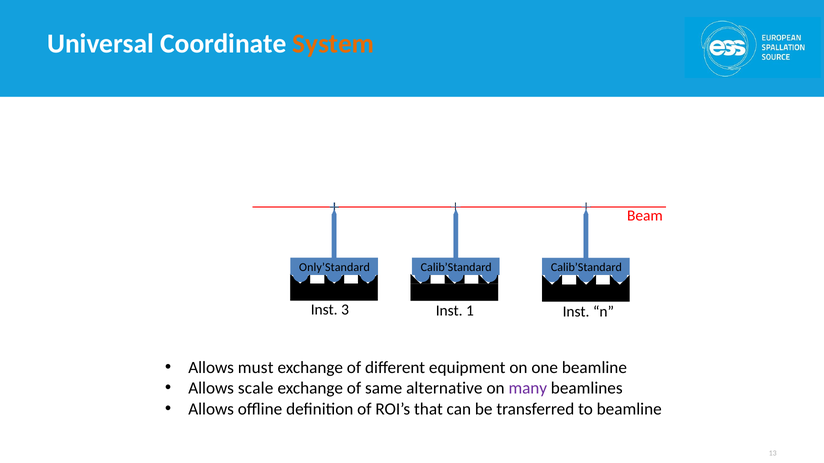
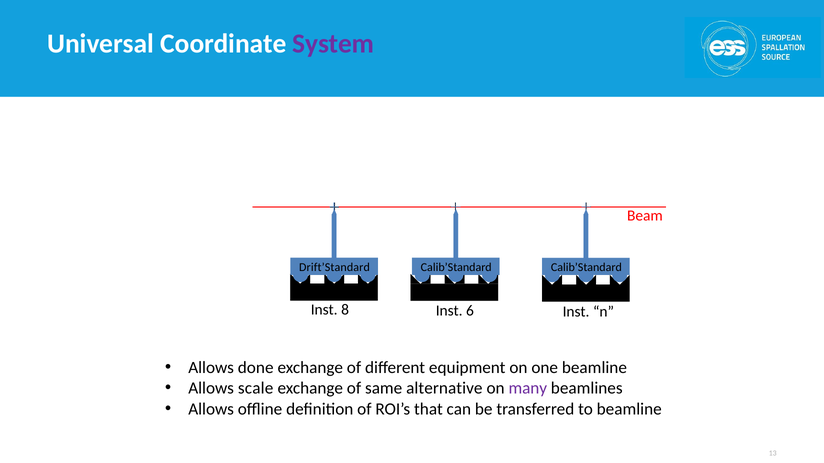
System colour: orange -> purple (333, 44)
Only’Standard: Only’Standard -> Drift’Standard (334, 267)
3: 3 -> 8 (345, 310)
1: 1 -> 6 (470, 311)
must: must -> done (256, 368)
